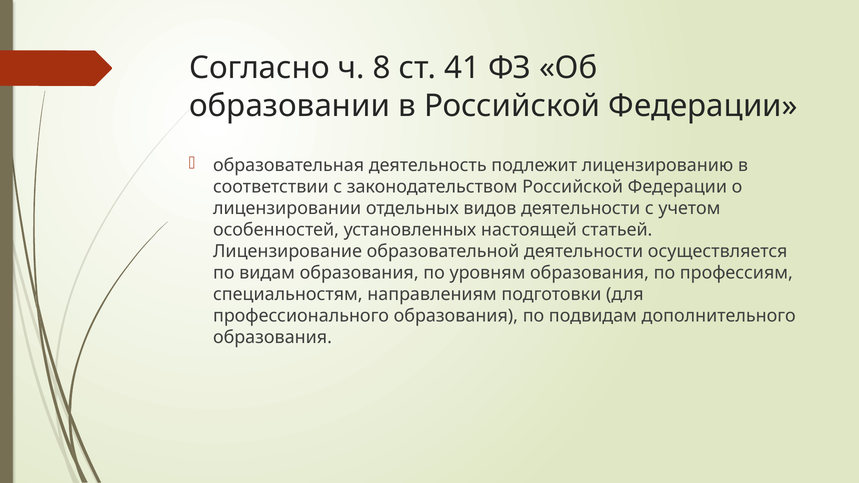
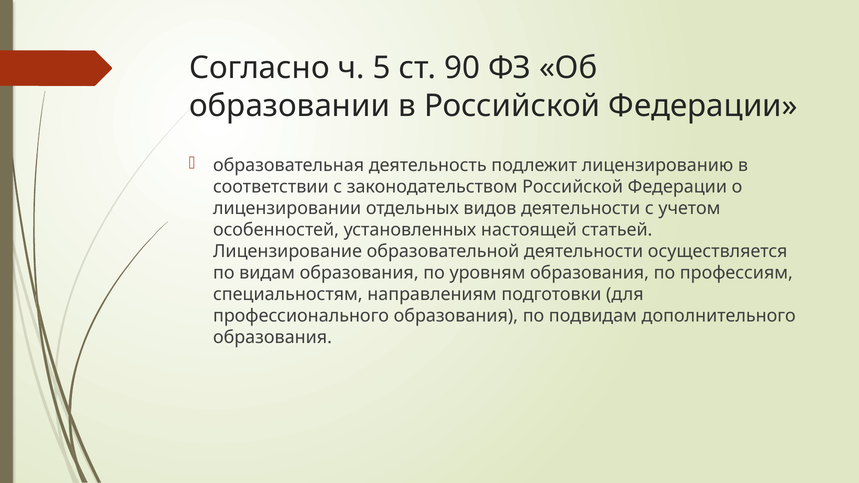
8: 8 -> 5 (382, 68)
41: 41 -> 90 (462, 68)
